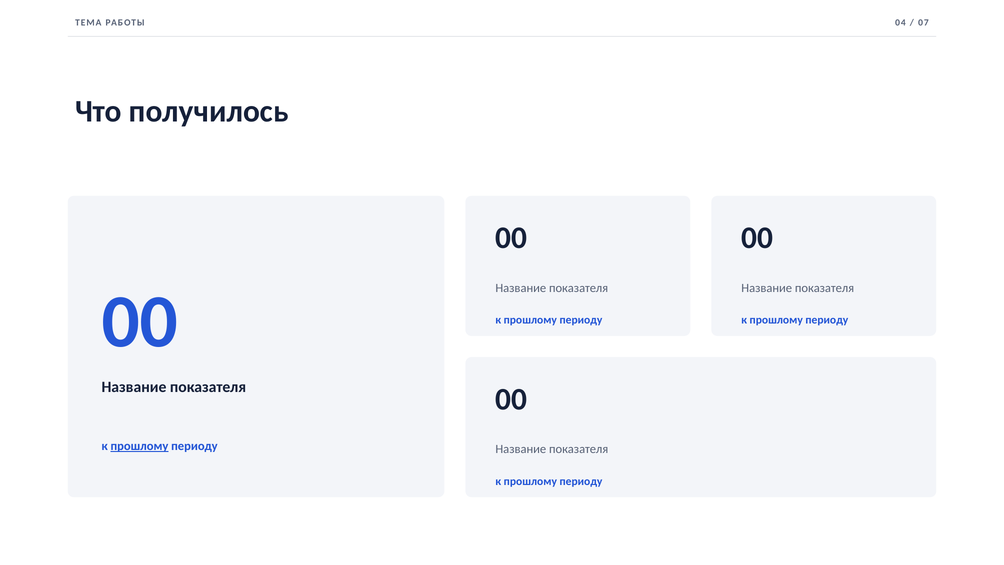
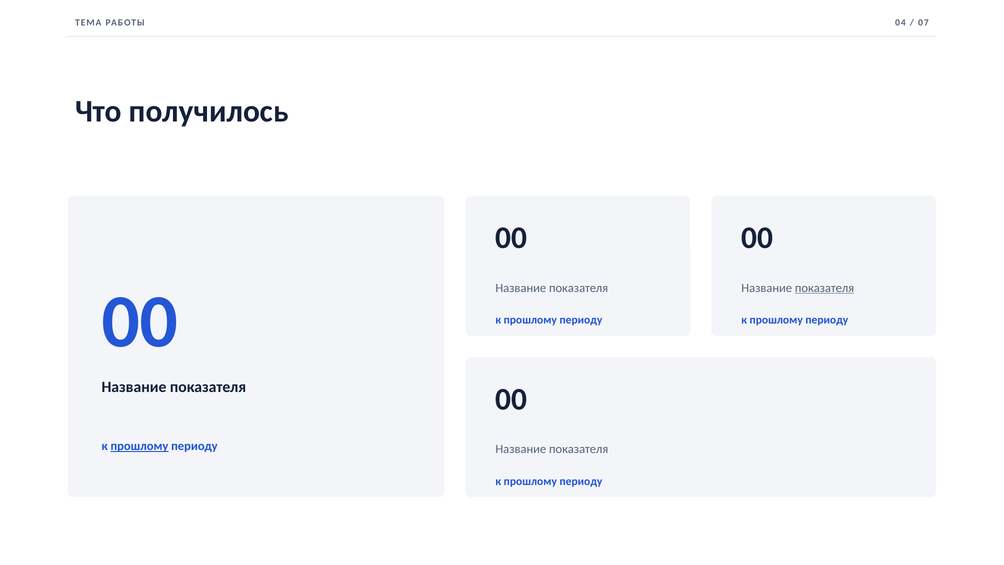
показателя underline: none -> present (825, 288)
